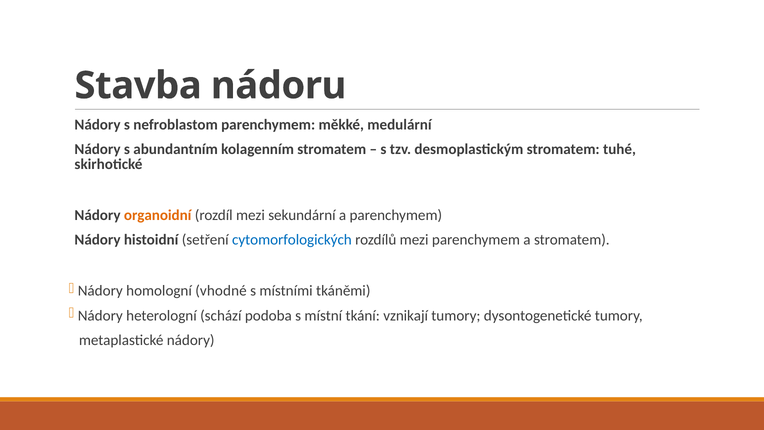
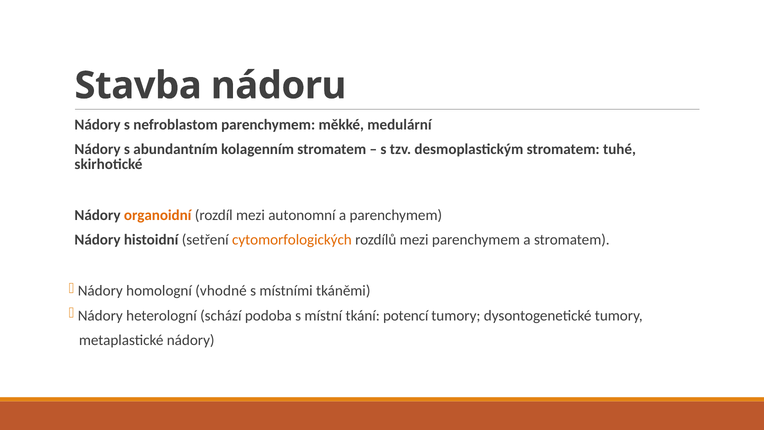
sekundární: sekundární -> autonomní (302, 215)
cytomorfologických colour: blue -> orange (292, 240)
vznikají: vznikají -> potencí (406, 315)
